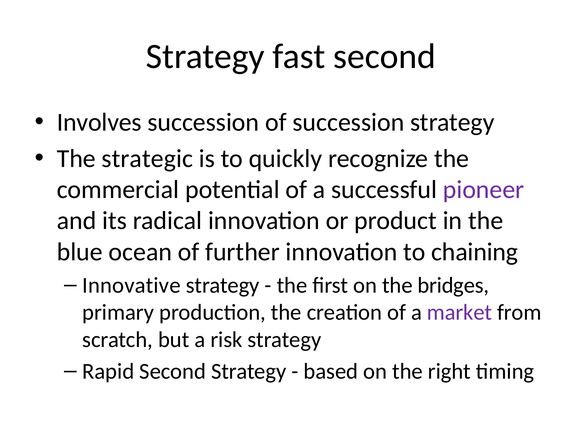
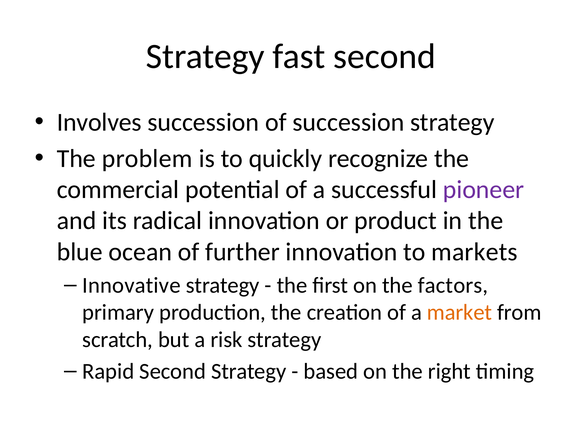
strategic: strategic -> problem (147, 158)
chaining: chaining -> markets (474, 252)
bridges: bridges -> factors (453, 285)
market colour: purple -> orange (460, 312)
